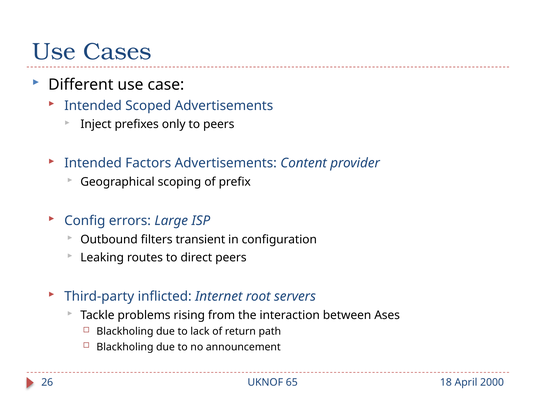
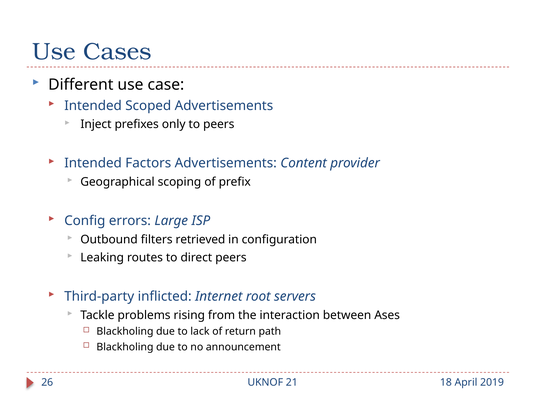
transient: transient -> retrieved (200, 240)
65: 65 -> 21 (292, 382)
2000: 2000 -> 2019 (492, 382)
